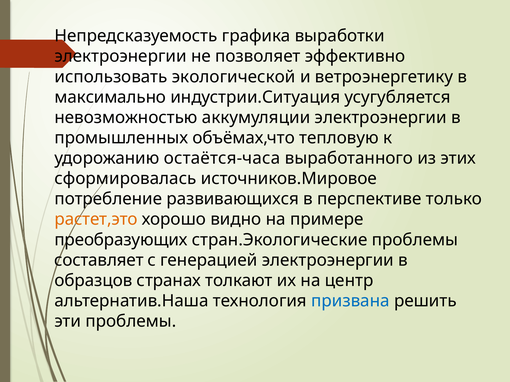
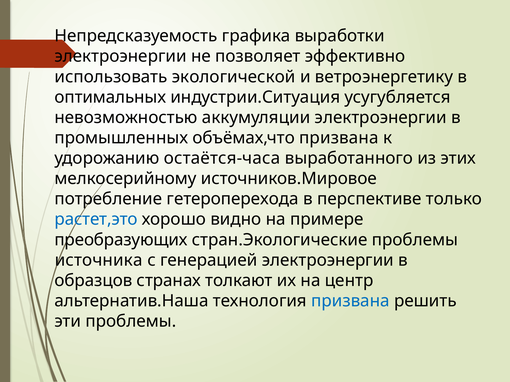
максимально: максимально -> оптимальных (110, 97)
объёмах,что тепловую: тепловую -> призвана (339, 138)
сформировалась: сформировалась -> мелкосерийному (126, 179)
развивающихся: развивающихся -> гетероперехода (233, 199)
растет,это colour: orange -> blue (96, 220)
составляет: составляет -> источника (99, 260)
